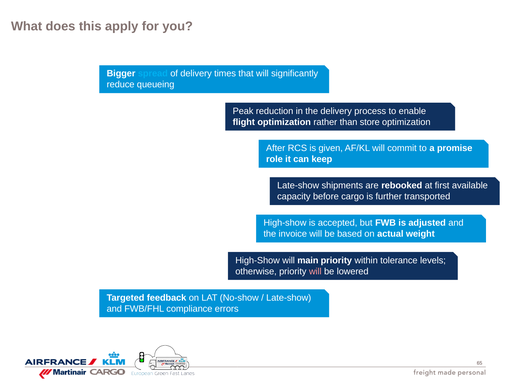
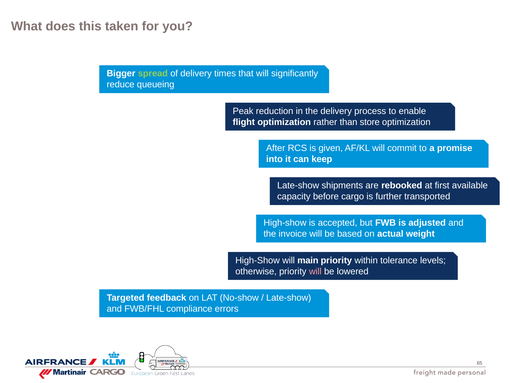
apply: apply -> taken (122, 26)
spread colour: light blue -> light green (153, 74)
role: role -> into (274, 159)
